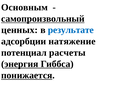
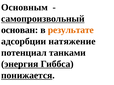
ценных: ценных -> основан (20, 30)
результате colour: blue -> orange (71, 30)
расчеты: расчеты -> танками (67, 53)
